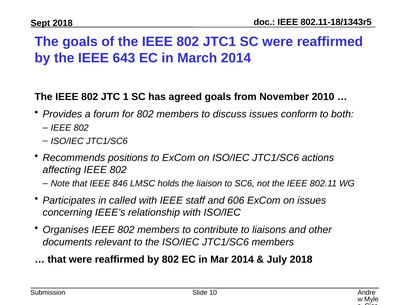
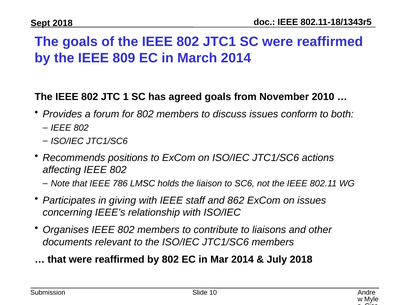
643: 643 -> 809 (124, 58)
846: 846 -> 786 (120, 183)
called: called -> giving (123, 200)
606: 606 -> 862 (236, 200)
